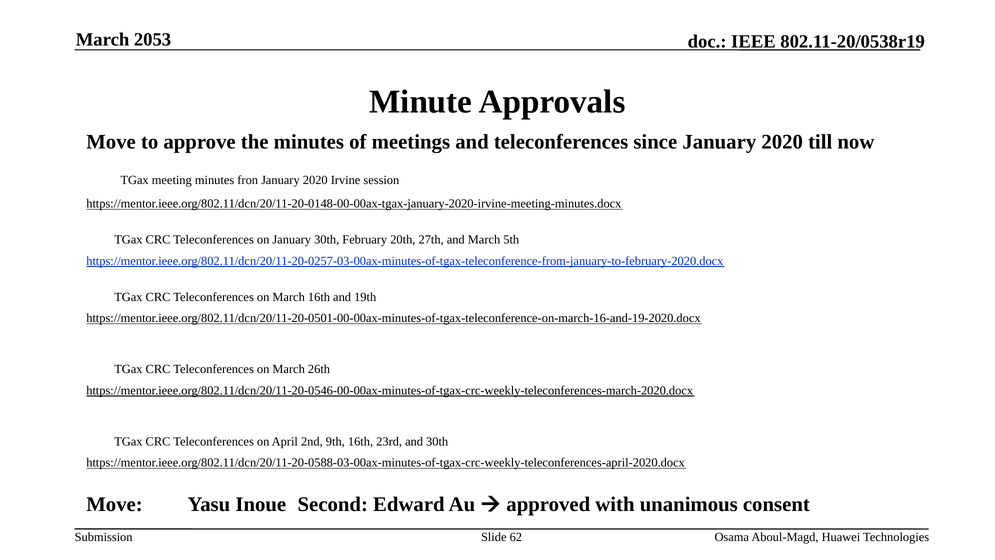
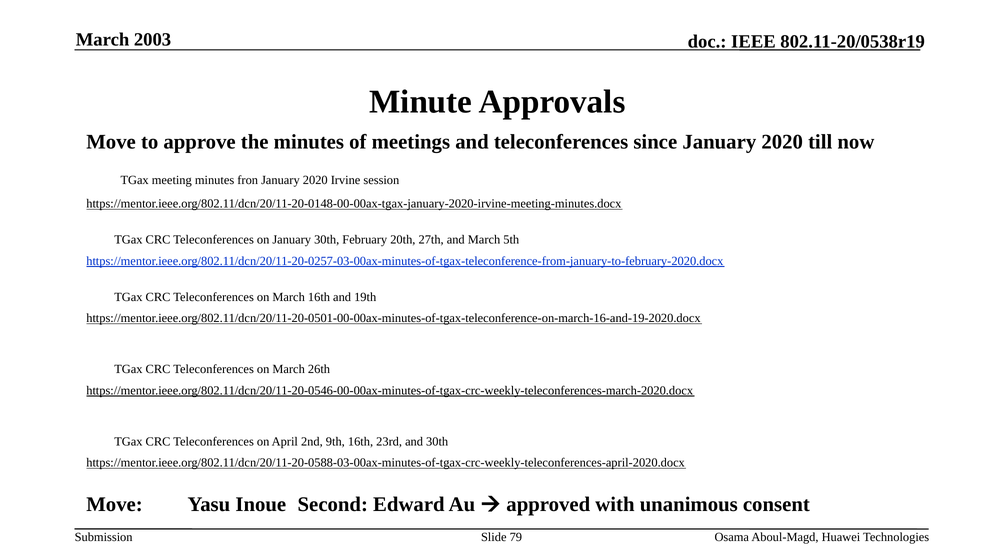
2053: 2053 -> 2003 (153, 40)
62: 62 -> 79 (516, 537)
